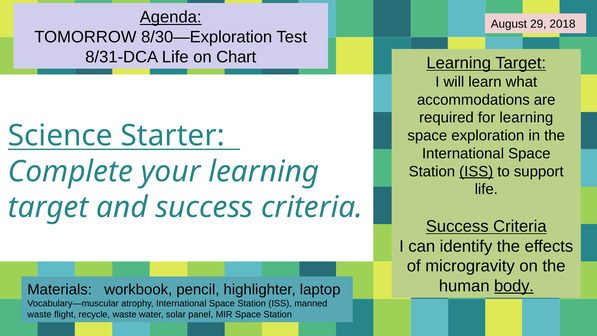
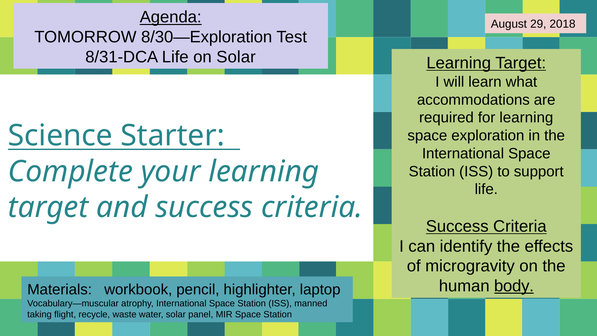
on Chart: Chart -> Solar (236, 57)
ISS underline: present -> none (476, 171)
waste: waste -> taking (39, 314)
